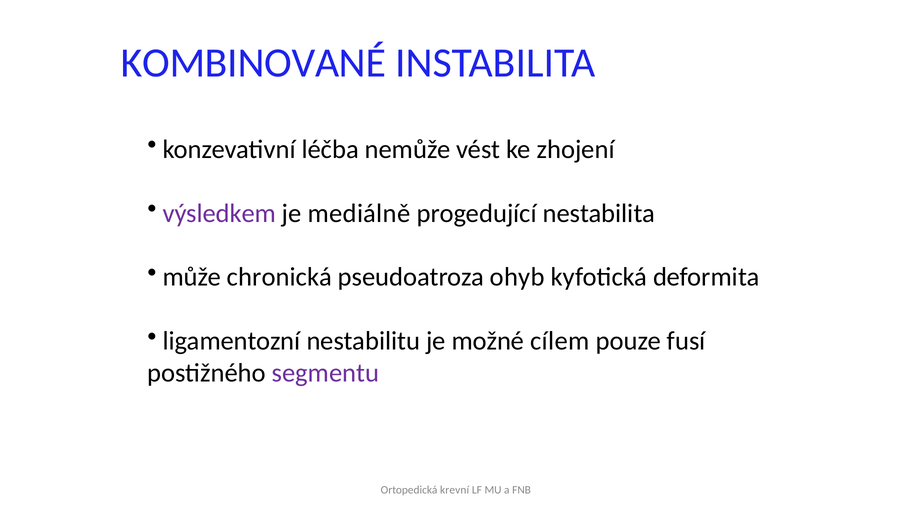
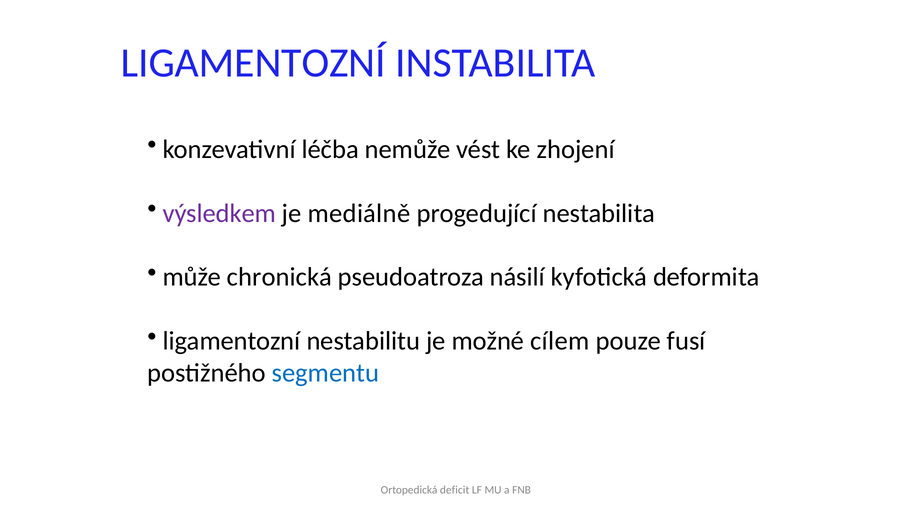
KOMBINOVANÉ: KOMBINOVANÉ -> LIGAMENTOZNÍ (253, 63)
ohyb: ohyb -> násilí (517, 277)
segmentu colour: purple -> blue (325, 373)
krevní: krevní -> deficit (455, 490)
